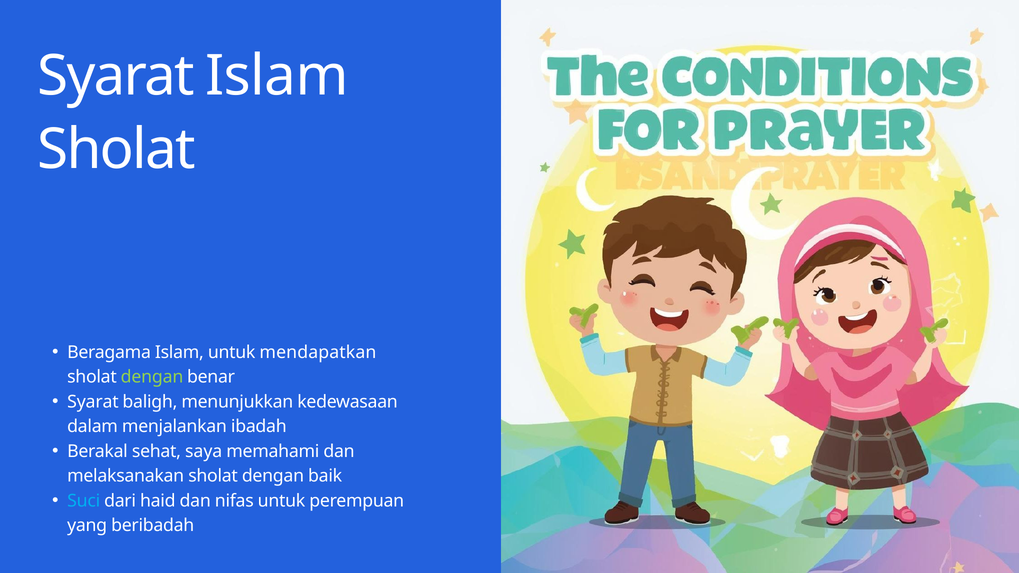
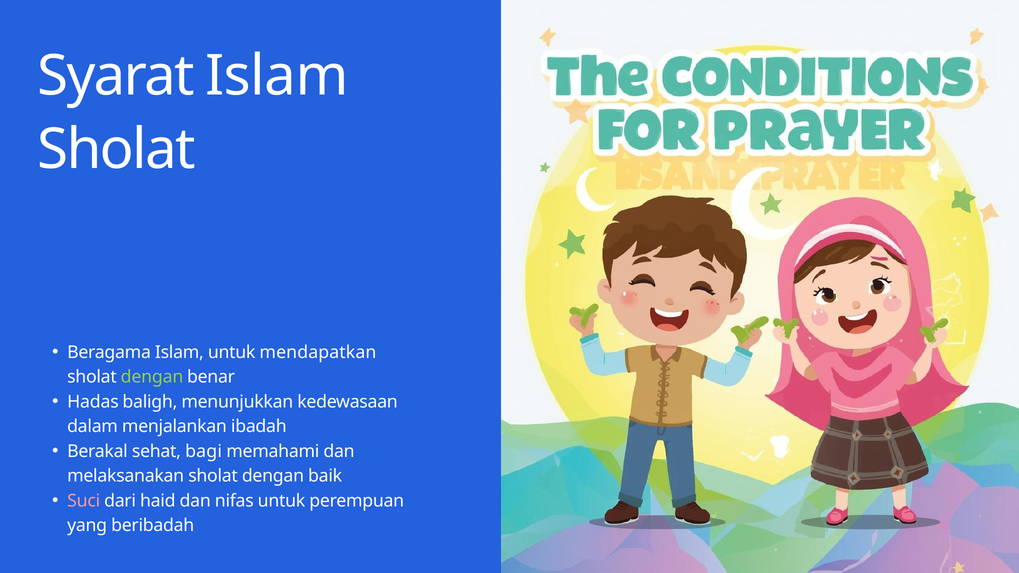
Syarat: Syarat -> Hadas (93, 402)
saya: saya -> bagi (204, 451)
Suci colour: light blue -> pink (84, 501)
